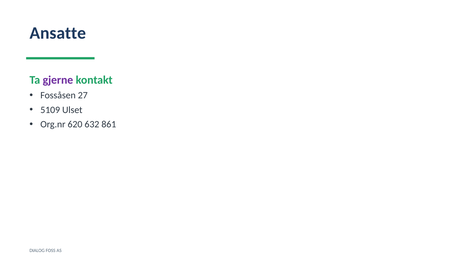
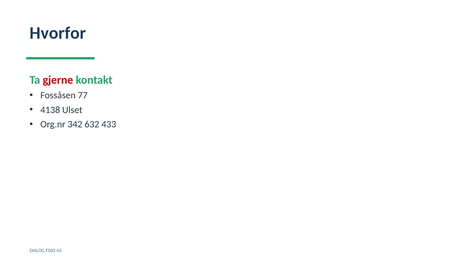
Ansatte: Ansatte -> Hvorfor (58, 33)
gjerne colour: purple -> red (58, 80)
27: 27 -> 77 (83, 95)
5109: 5109 -> 4138 (50, 110)
620: 620 -> 342 (75, 124)
861: 861 -> 433 (109, 124)
